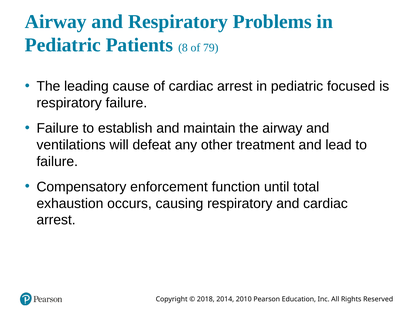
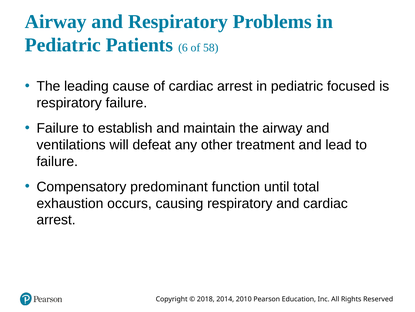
8: 8 -> 6 (183, 48)
79: 79 -> 58 (211, 48)
enforcement: enforcement -> predominant (169, 186)
